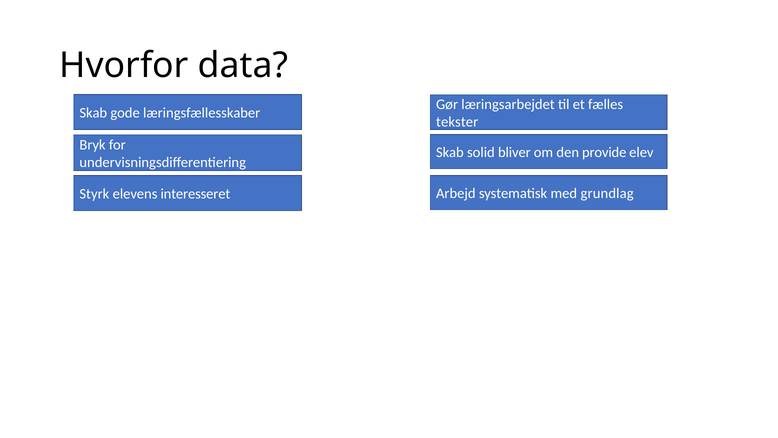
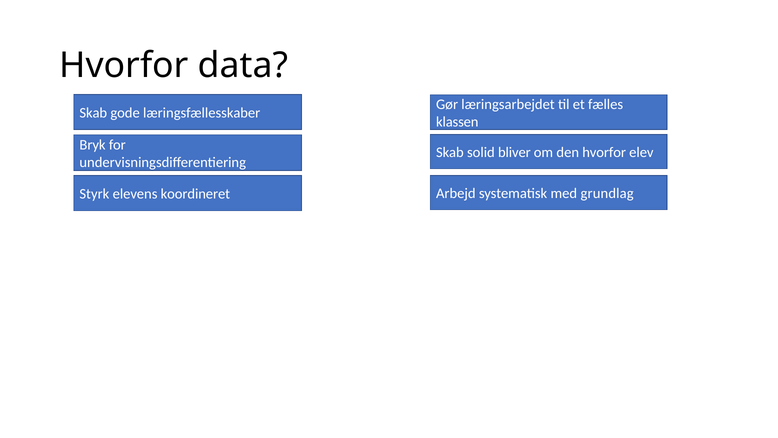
tekster: tekster -> klassen (457, 122)
den provide: provide -> hvorfor (604, 152)
interesseret: interesseret -> koordineret (195, 194)
